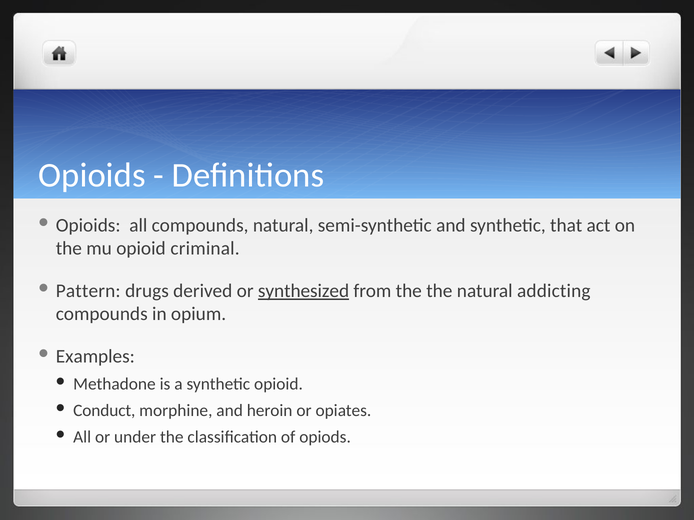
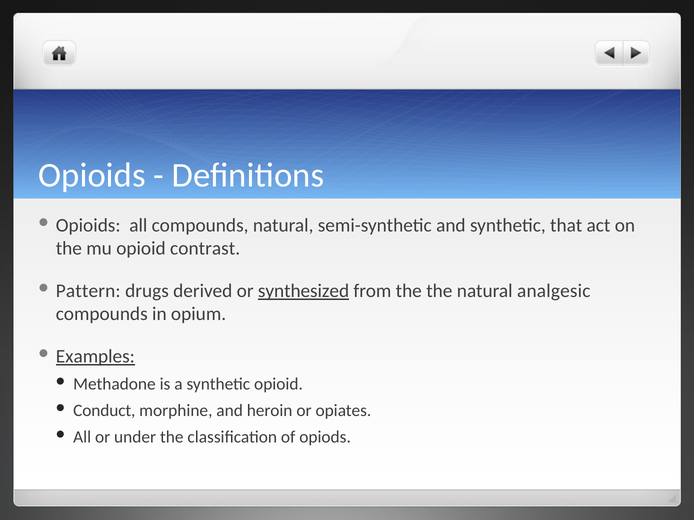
criminal: criminal -> contrast (205, 249)
addicting: addicting -> analgesic (554, 291)
Examples underline: none -> present (95, 357)
